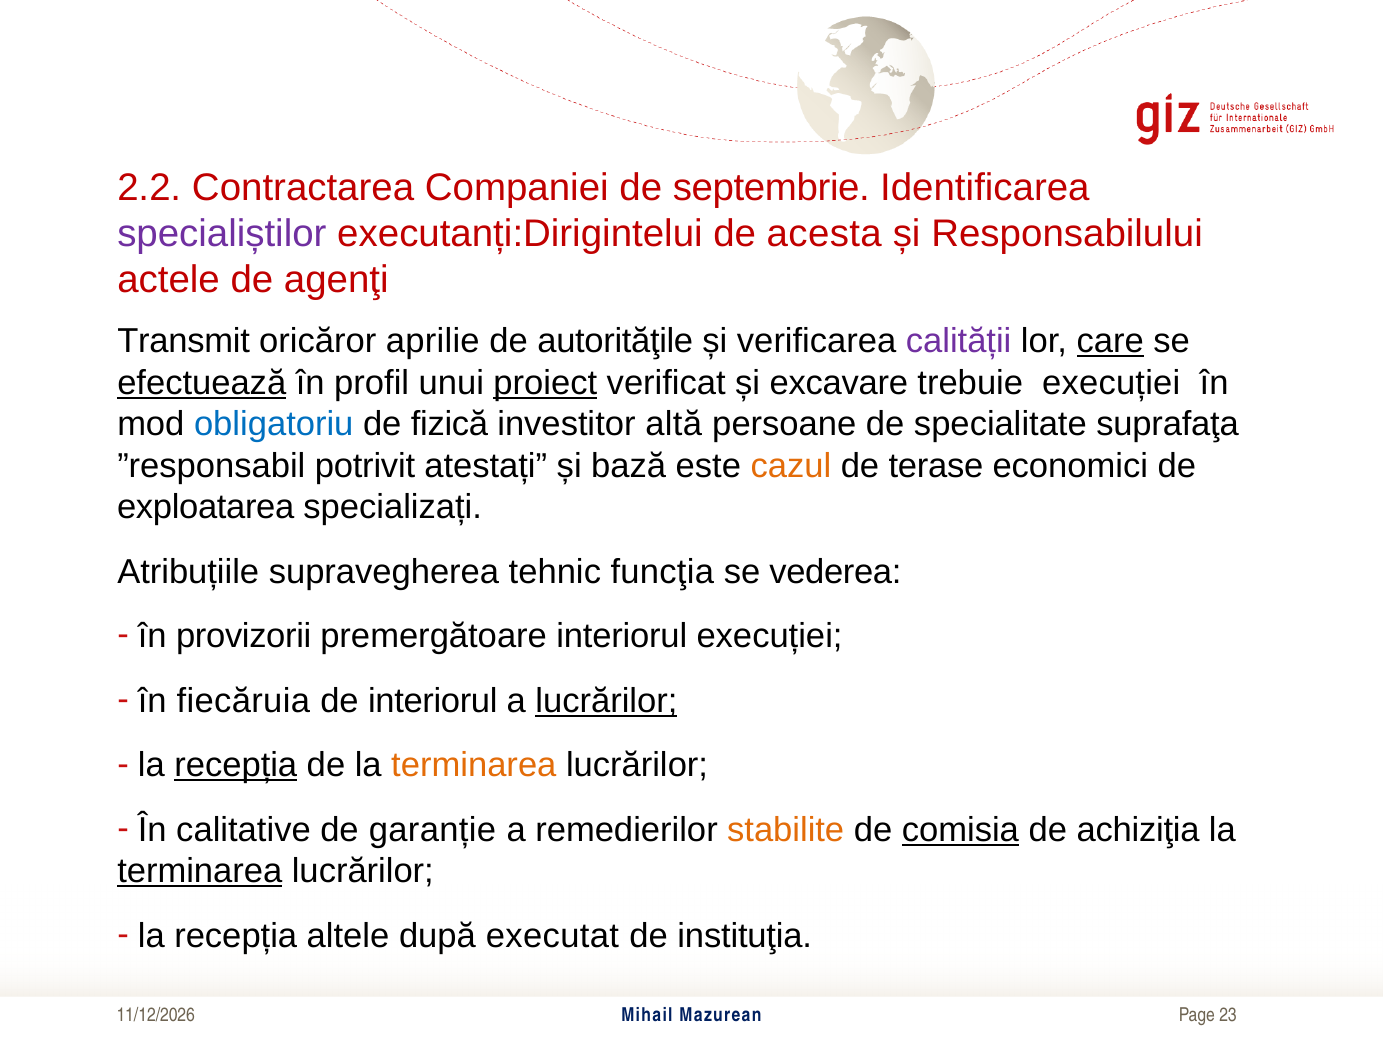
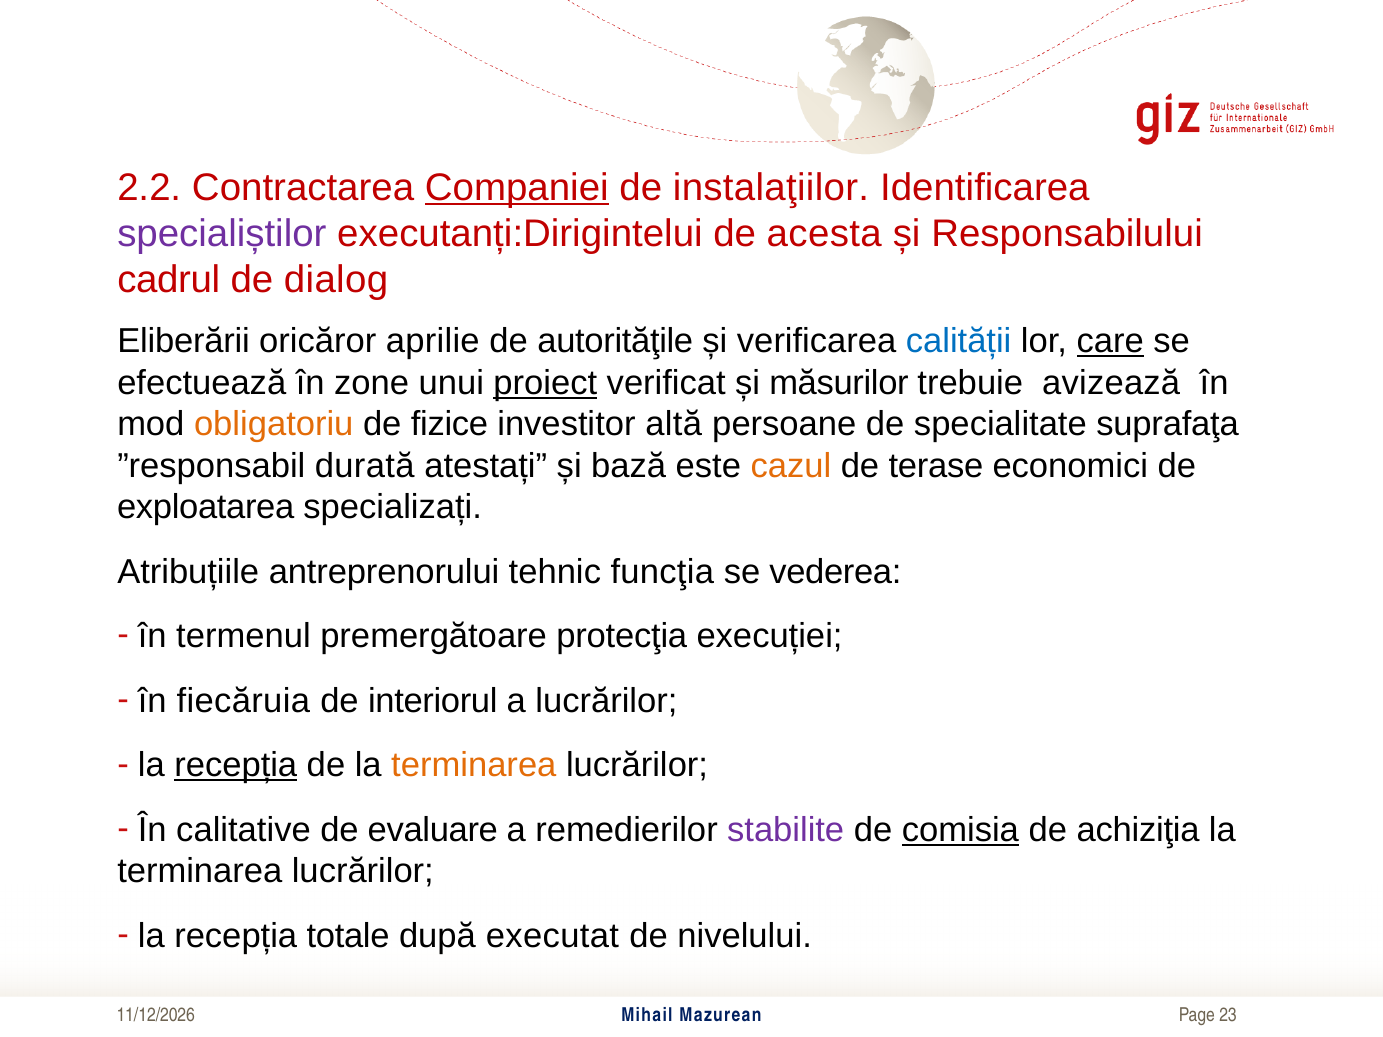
Companiei underline: none -> present (517, 188)
septembrie: septembrie -> instalaţiilor (771, 188)
actele: actele -> cadrul (169, 280)
agenţi: agenţi -> dialog (336, 280)
Transmit: Transmit -> Eliberării (184, 342)
calității colour: purple -> blue (959, 342)
efectuează underline: present -> none (202, 383)
profil: profil -> zone (372, 383)
excavare: excavare -> măsurilor (839, 383)
trebuie execuției: execuției -> avizează (1111, 383)
obligatoriu colour: blue -> orange (274, 425)
fizică: fizică -> fizice (450, 425)
potrivit: potrivit -> durată (365, 466)
supravegherea: supravegherea -> antreprenorului (384, 572)
provizorii: provizorii -> termenul (244, 637)
premergătoare interiorul: interiorul -> protecţia (622, 637)
lucrărilor underline: present -> none (606, 701)
garanție: garanție -> evaluare (433, 830)
stabilite colour: orange -> purple (786, 830)
terminarea underline: present -> none (200, 872)
altele: altele -> totale (348, 936)
instituţia: instituţia -> nivelului (745, 936)
